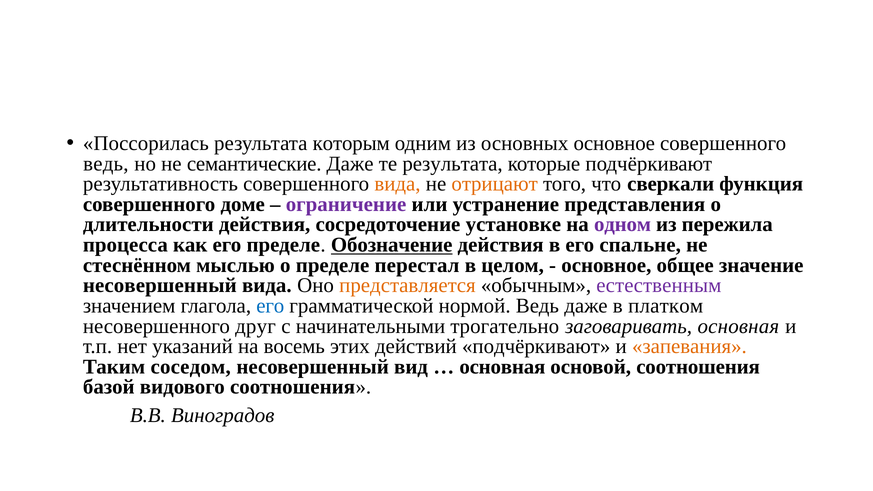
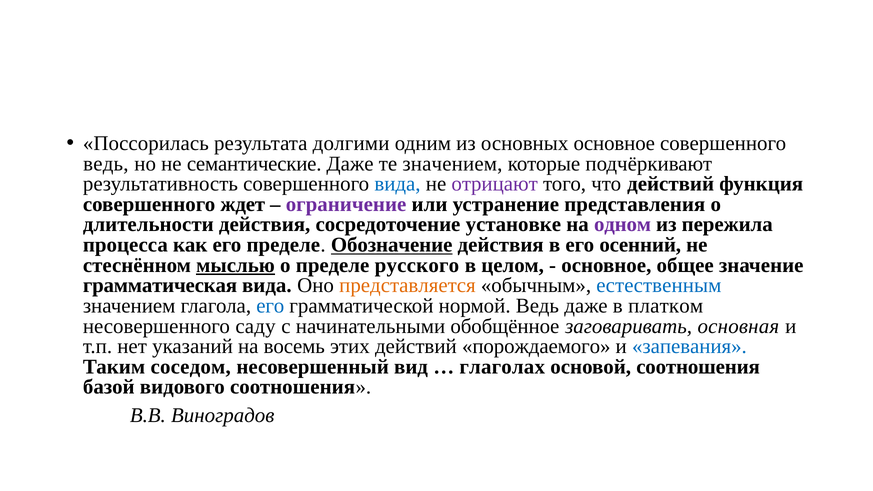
которым: которым -> долгими (351, 143)
те результата: результата -> значением (452, 164)
вида colour: orange -> blue (397, 184)
отрицают colour: orange -> purple (495, 184)
что сверкали: сверкали -> действий (671, 184)
доме: доме -> ждет (243, 204)
спальне: спальне -> осенний (640, 245)
мыслью underline: none -> present (236, 265)
перестал: перестал -> русского (417, 265)
несовершенный: несовершенный -> грамматическая (160, 286)
естественным colour: purple -> blue (659, 286)
друг: друг -> саду (256, 326)
трогательно: трогательно -> обобщённое (505, 326)
действий подчёркивают: подчёркивают -> порождаемого (536, 346)
запевания colour: orange -> blue (689, 346)
основная: основная -> глаголах (502, 367)
